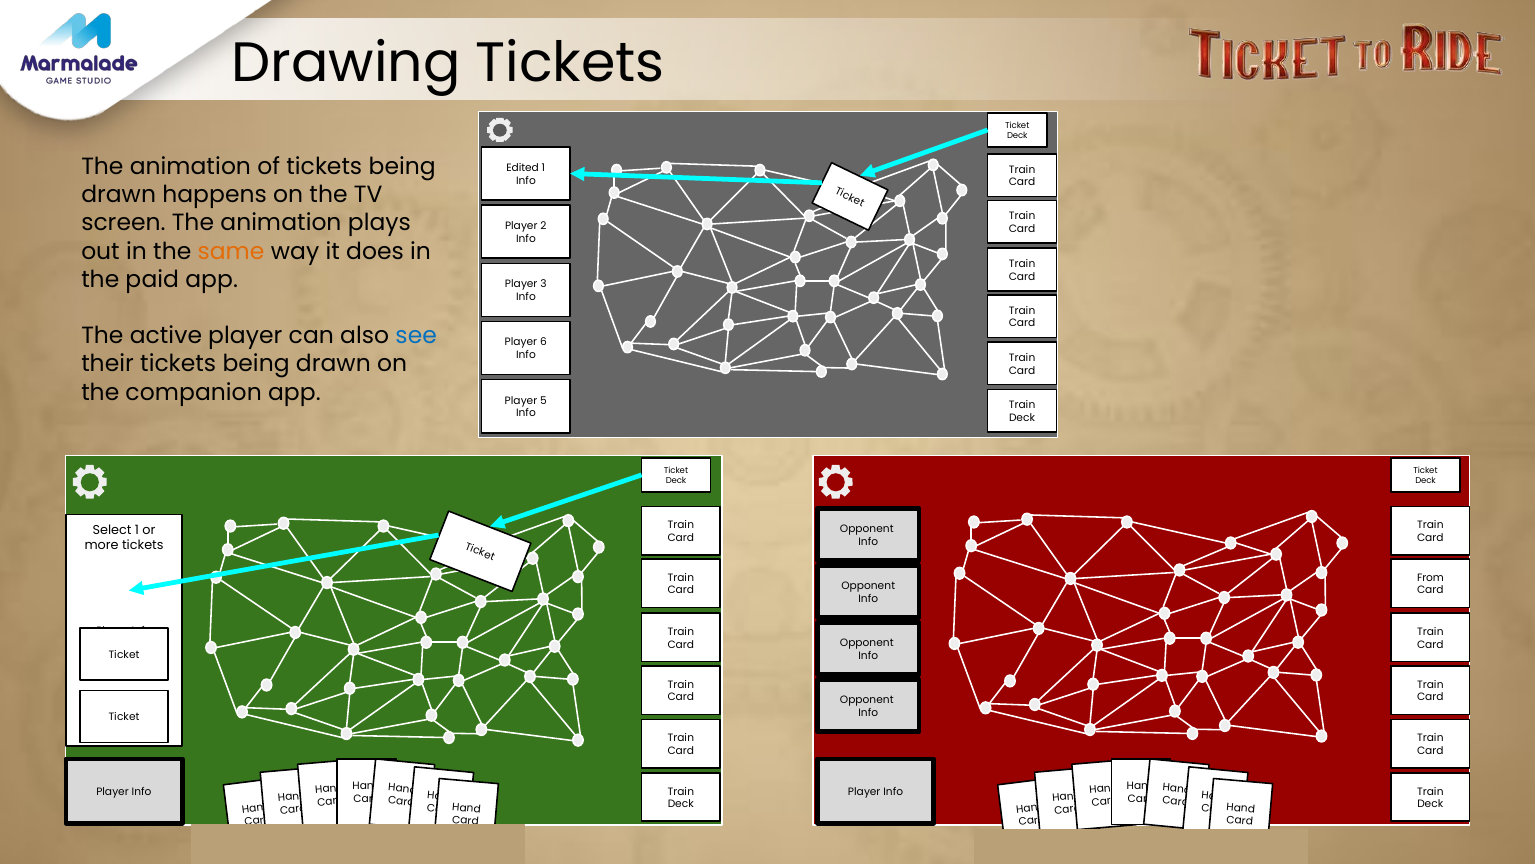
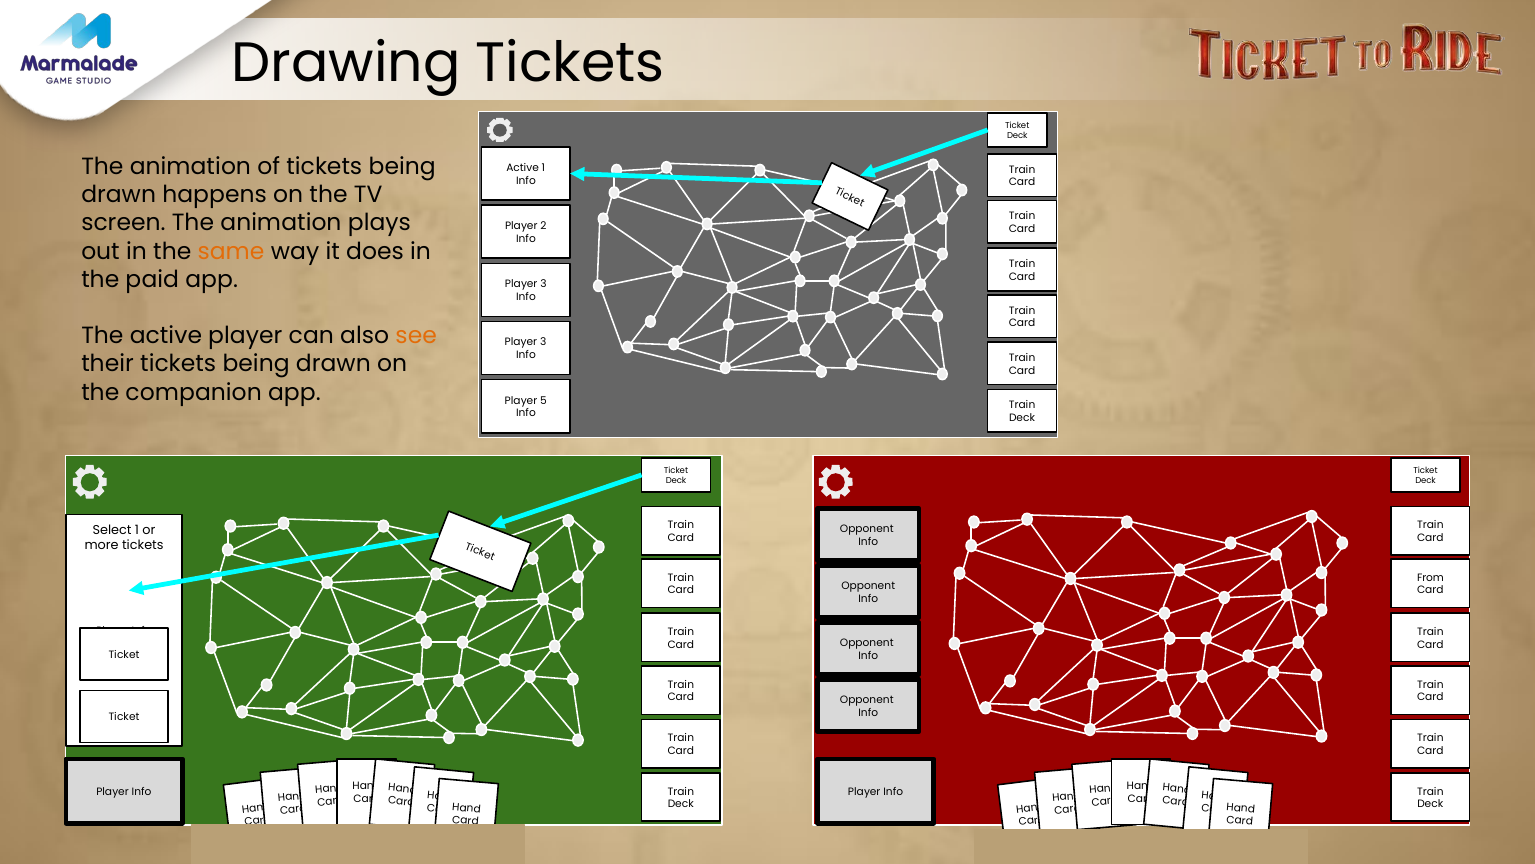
Edited: Edited -> Active (523, 168)
see colour: blue -> orange (416, 336)
6: 6 -> 3 (543, 342)
